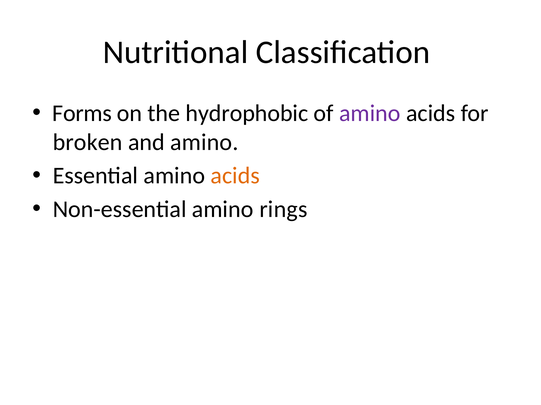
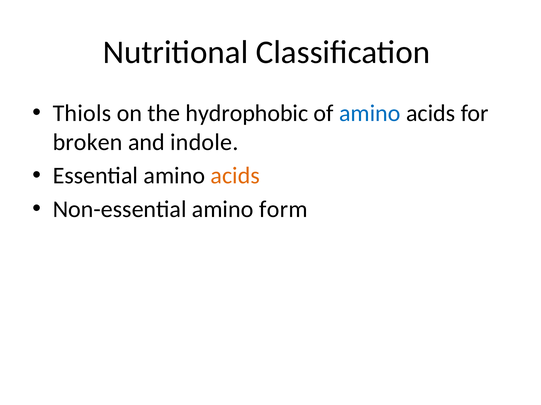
Forms: Forms -> Thiols (82, 113)
amino colour: purple -> blue (370, 113)
and amino: amino -> indole (204, 142)
rings: rings -> form (283, 210)
